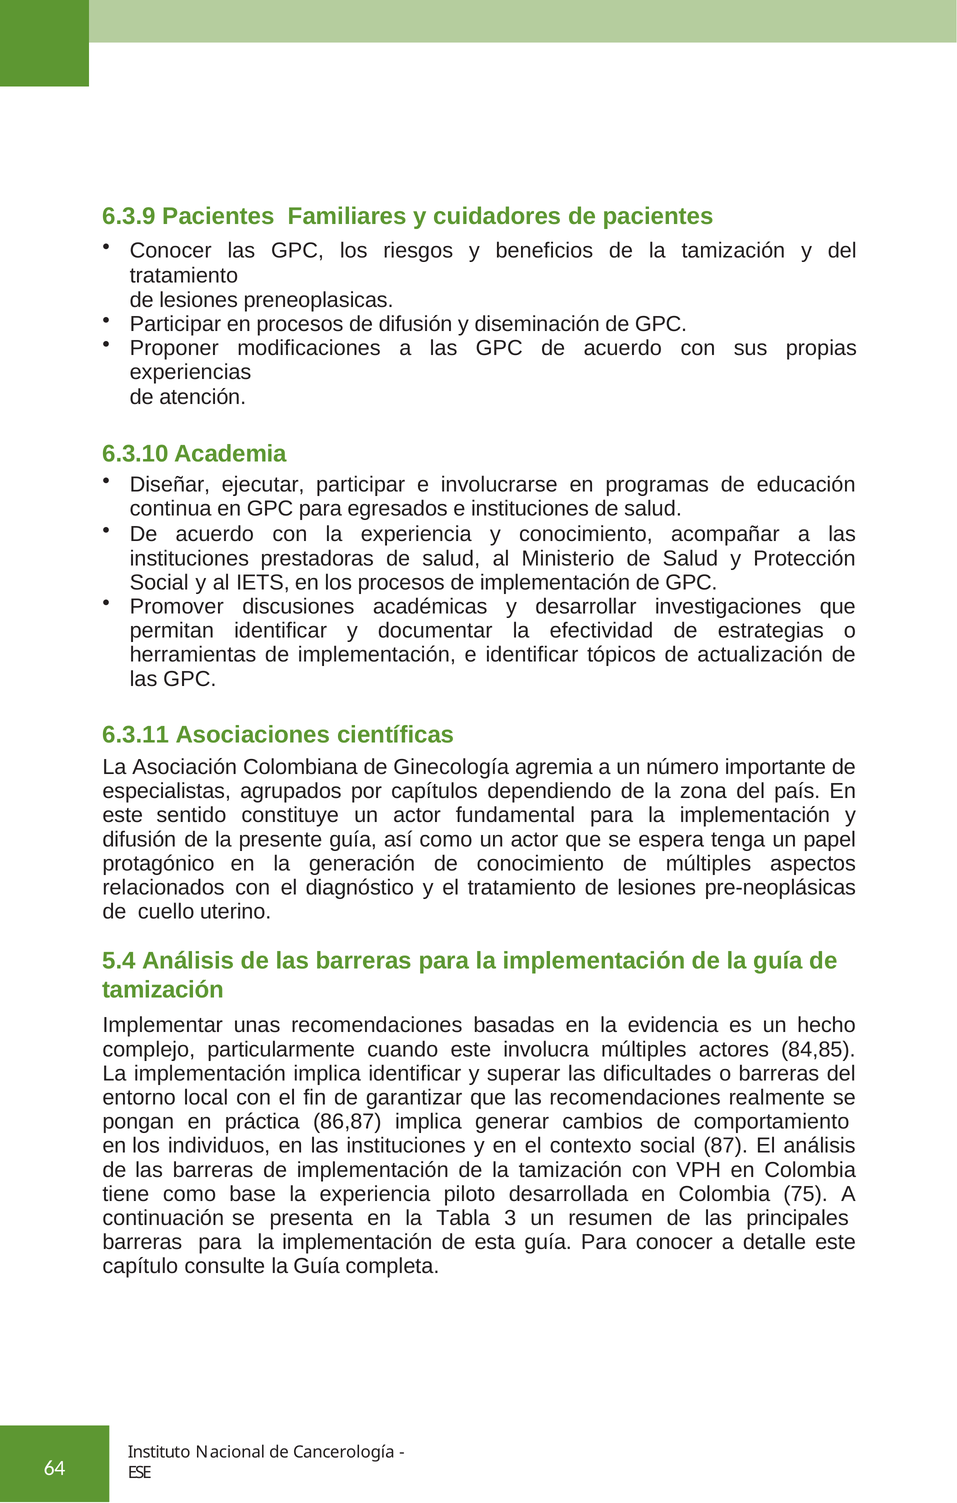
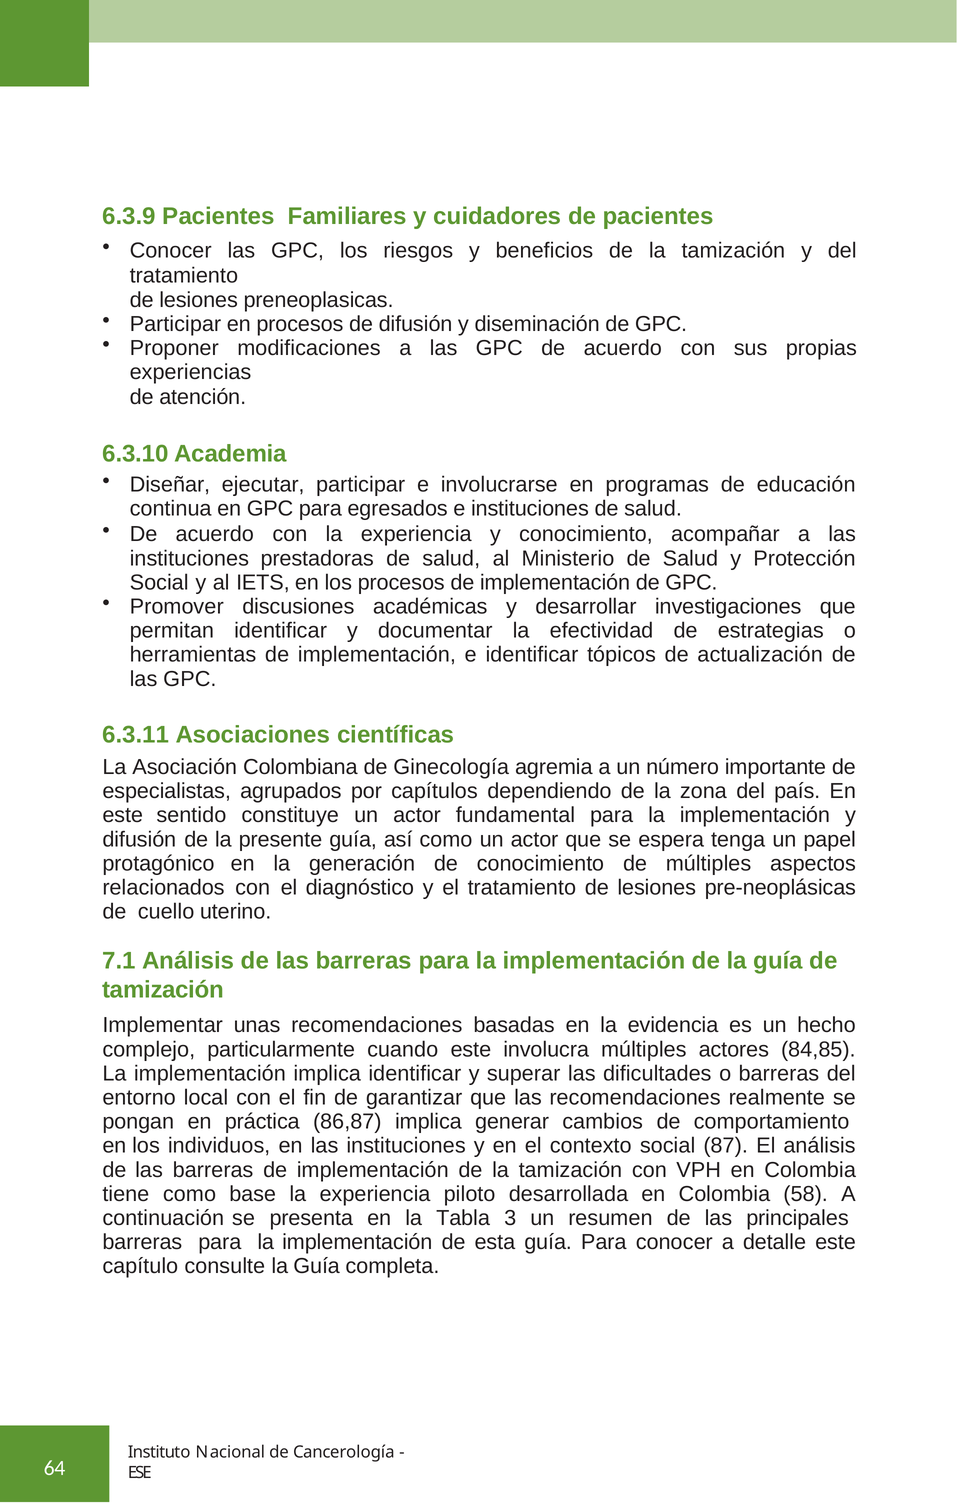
5.4: 5.4 -> 7.1 (119, 961)
75: 75 -> 58 (806, 1195)
